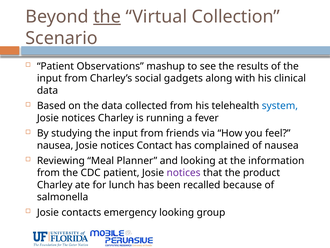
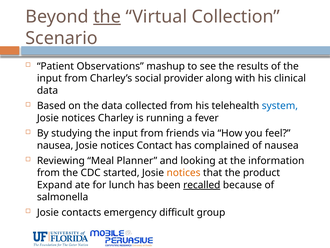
gadgets: gadgets -> provider (183, 78)
CDC patient: patient -> started (121, 173)
notices colour: purple -> orange (184, 173)
Charley: Charley -> Expand (55, 185)
recalled underline: none -> present (202, 185)
emergency looking: looking -> difficult (177, 212)
